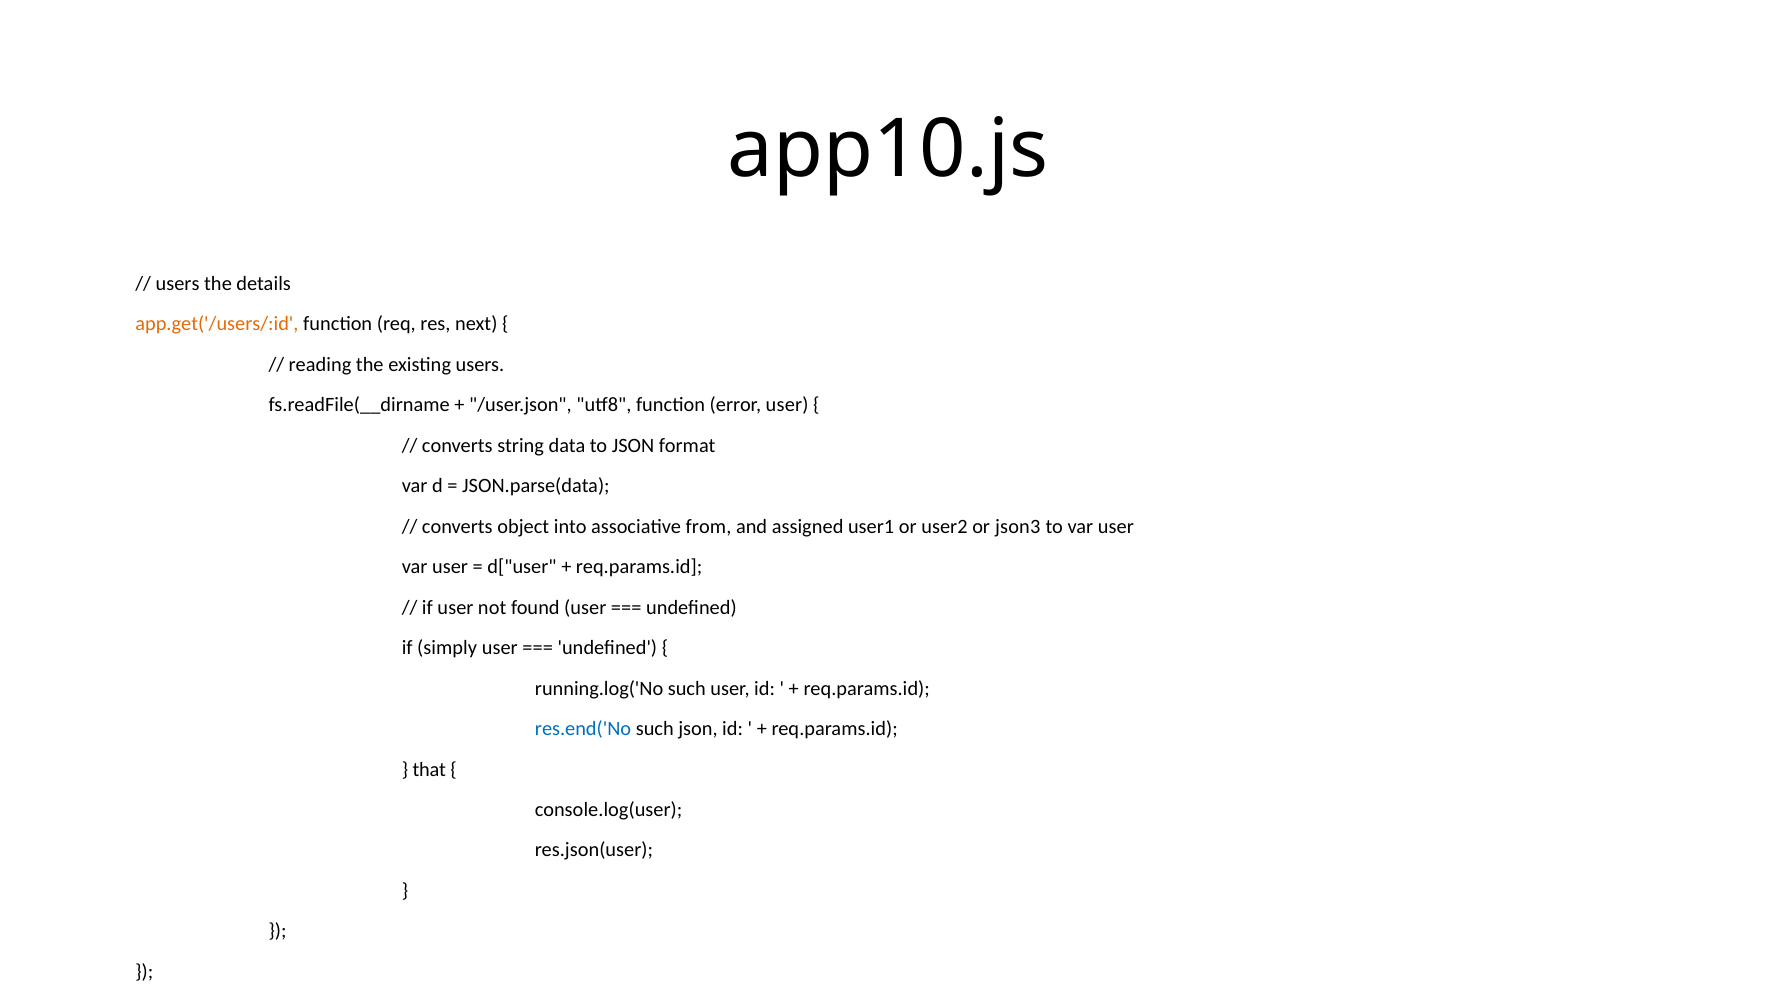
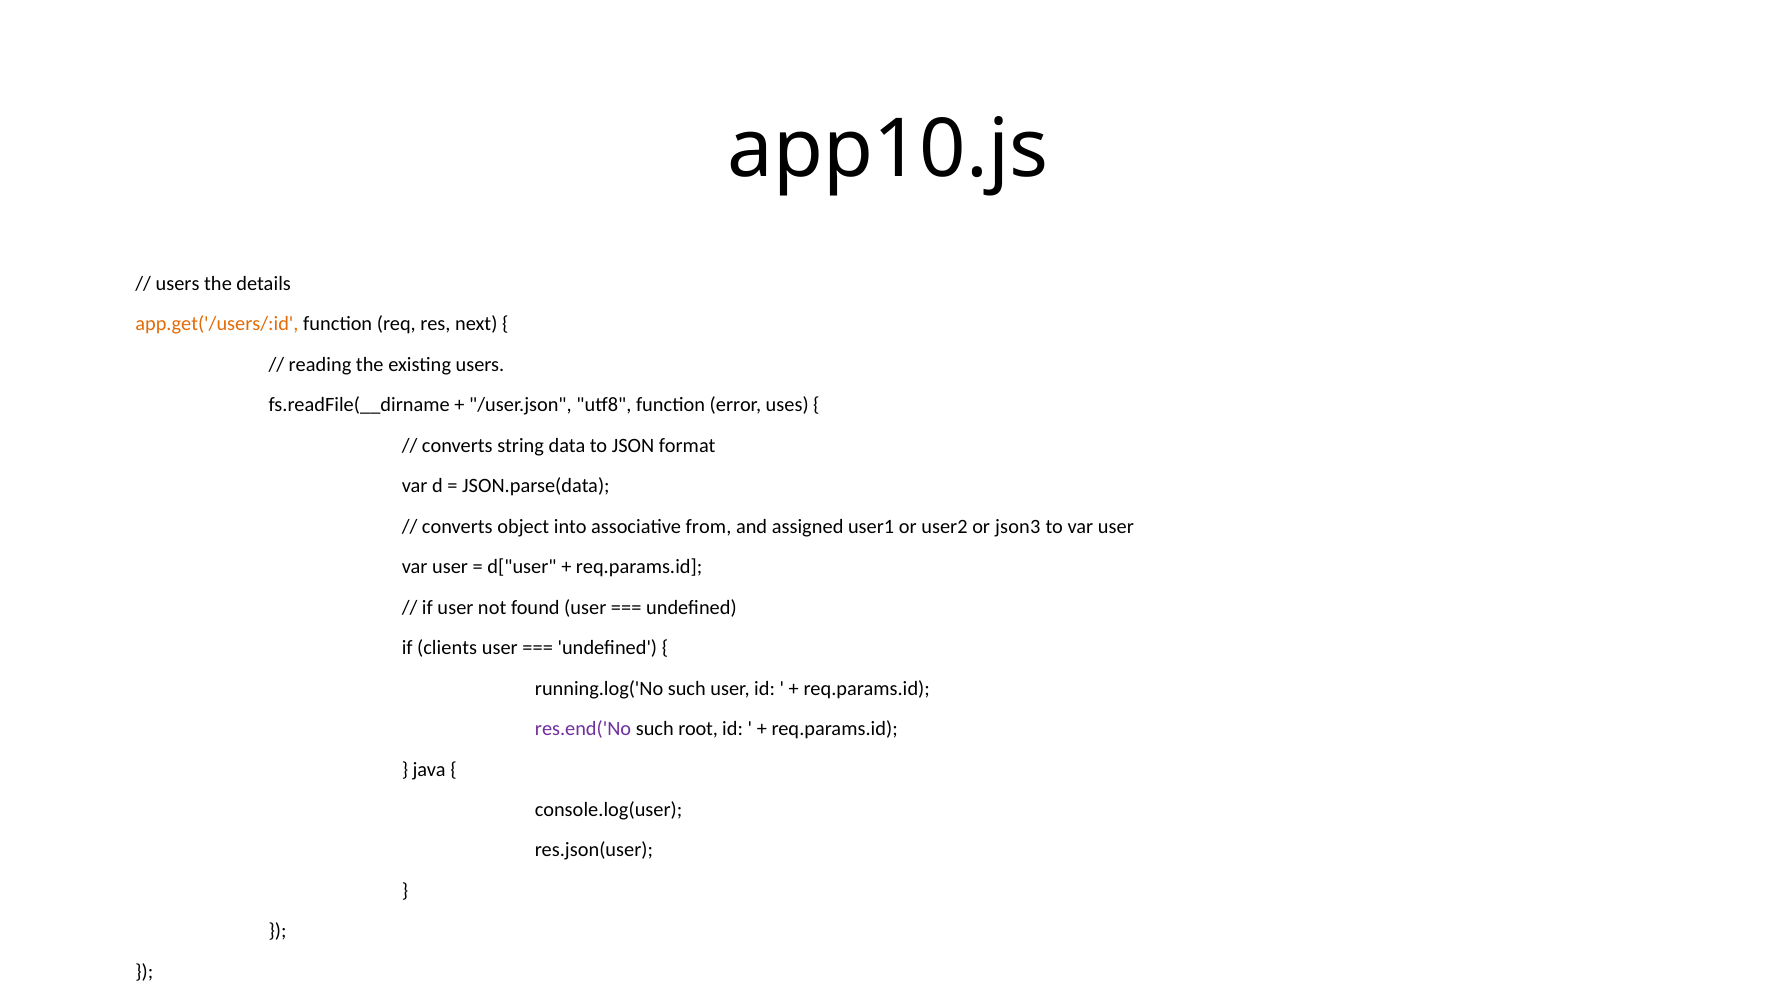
error user: user -> uses (787, 405)
simply: simply -> clients (447, 648)
res.end('No colour: blue -> purple (583, 729)
such json: json -> root (698, 729)
that: that -> java (429, 769)
